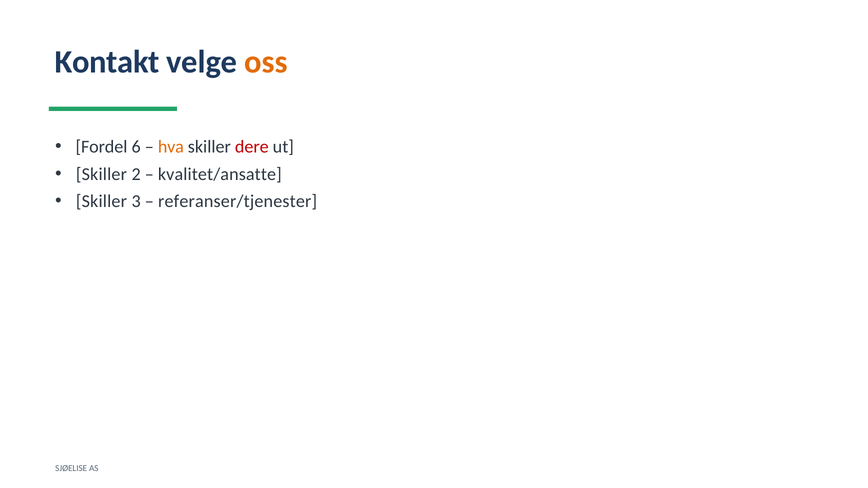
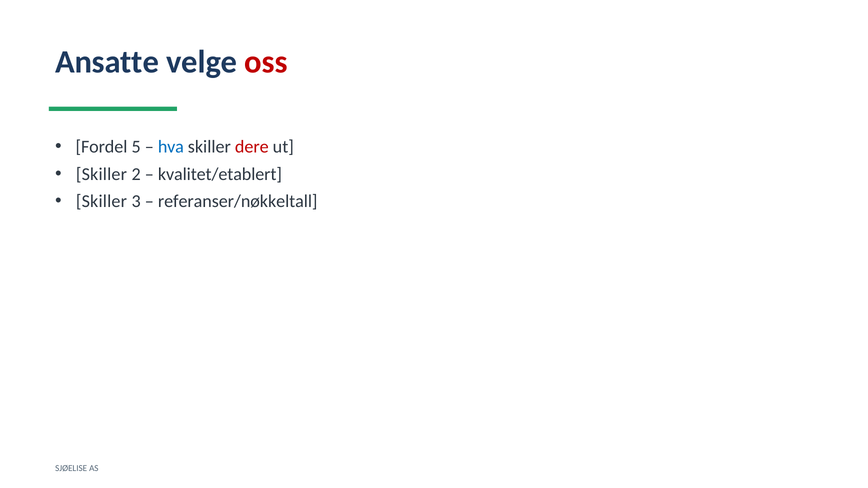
Kontakt: Kontakt -> Ansatte (107, 62)
oss colour: orange -> red (266, 62)
6: 6 -> 5 (136, 147)
hva colour: orange -> blue (171, 147)
kvalitet/ansatte: kvalitet/ansatte -> kvalitet/etablert (220, 174)
referanser/tjenester: referanser/tjenester -> referanser/nøkkeltall (238, 201)
